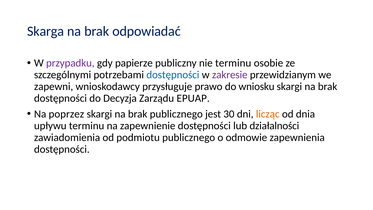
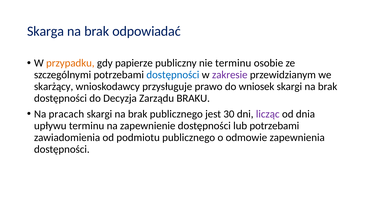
przypadku colour: purple -> orange (70, 63)
zapewni: zapewni -> skarżący (54, 87)
wniosku: wniosku -> wniosek (257, 87)
EPUAP: EPUAP -> BRAKU (193, 98)
poprzez: poprzez -> pracach (66, 114)
licząc colour: orange -> purple (268, 114)
lub działalności: działalności -> potrzebami (274, 126)
